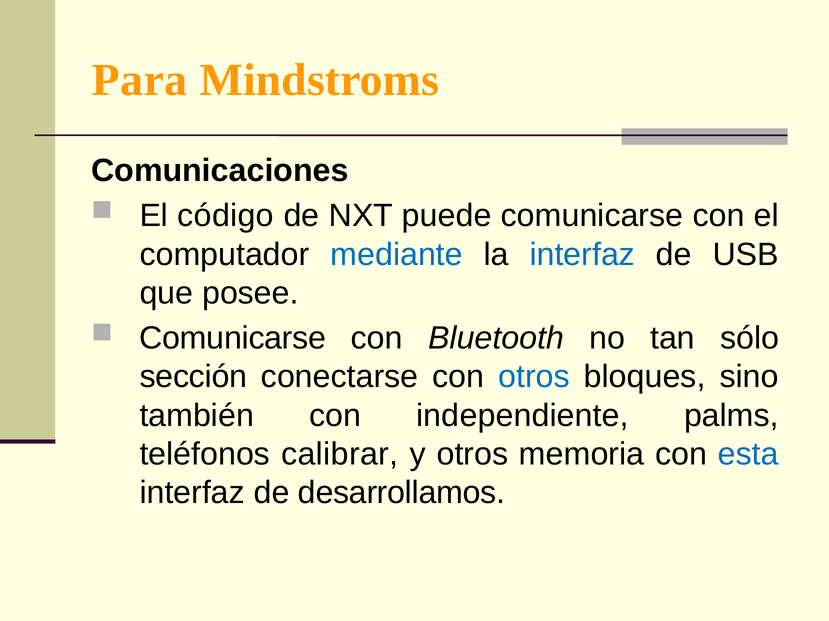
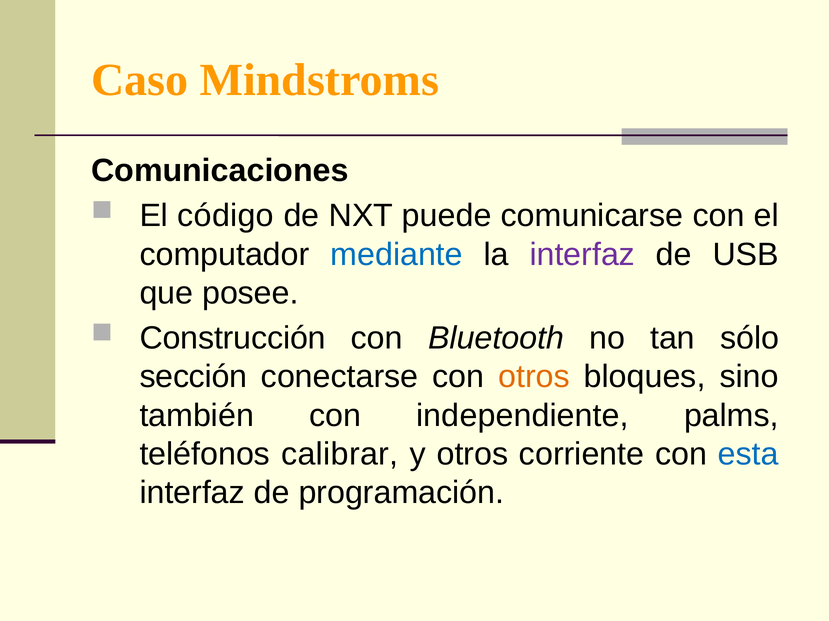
Para: Para -> Caso (140, 80)
interfaz colour: blue -> purple (582, 255)
Comunicarse: Comunicarse -> Construcción (233, 339)
otros colour: blue -> orange (534, 377)
memoria: memoria -> corriente (582, 455)
desarrollamos: desarrollamos -> programación (401, 493)
